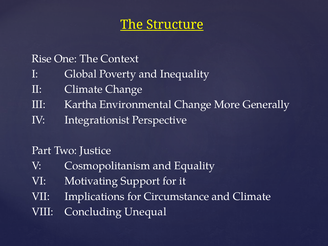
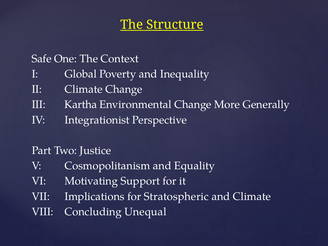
Rise: Rise -> Safe (42, 59)
Circumstance: Circumstance -> Stratospheric (176, 196)
